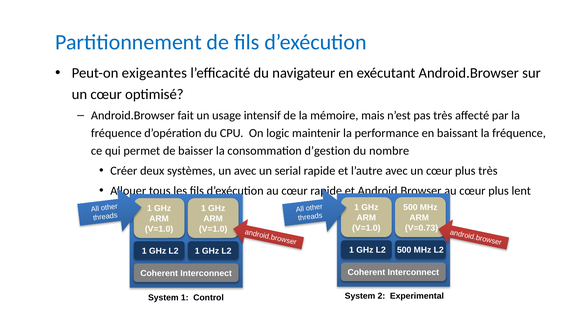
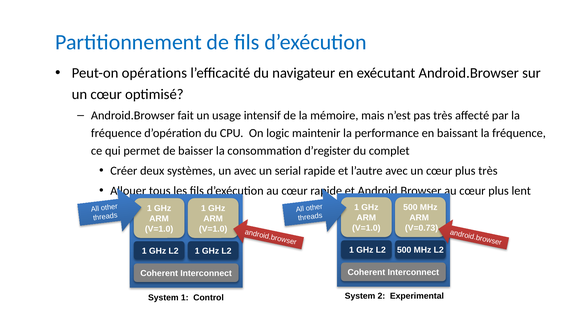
exigeantes: exigeantes -> opérations (154, 73)
d’gestion: d’gestion -> d’register (328, 151)
nombre: nombre -> complet (389, 151)
